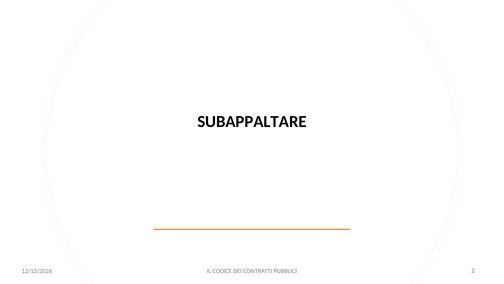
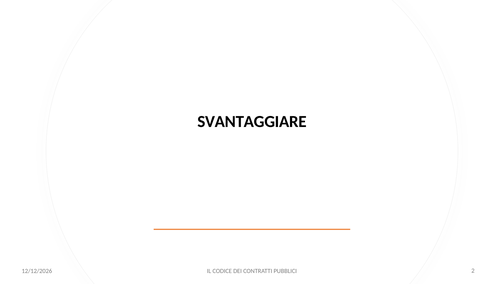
SUBAPPALTARE: SUBAPPALTARE -> SVANTAGGIARE (252, 121)
